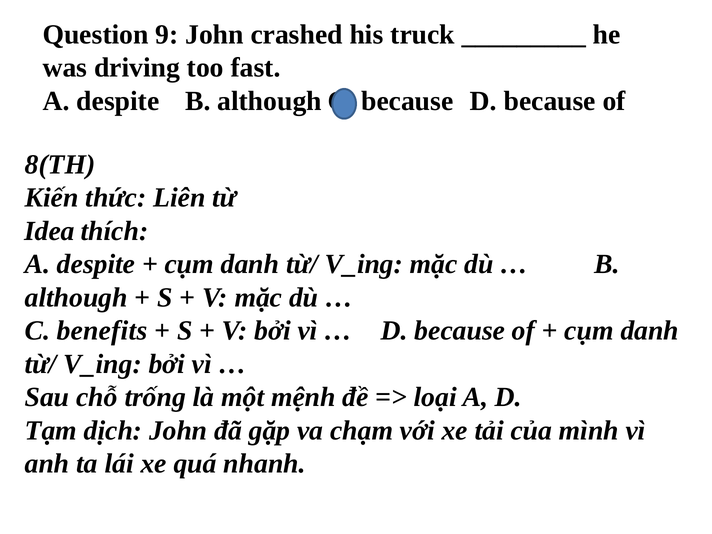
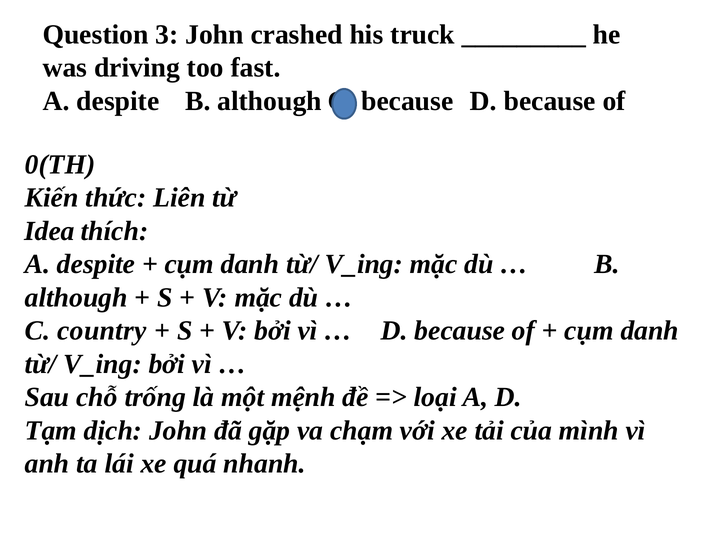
9: 9 -> 3 (167, 35)
8(TH: 8(TH -> 0(TH (60, 164)
benefits: benefits -> country (102, 331)
